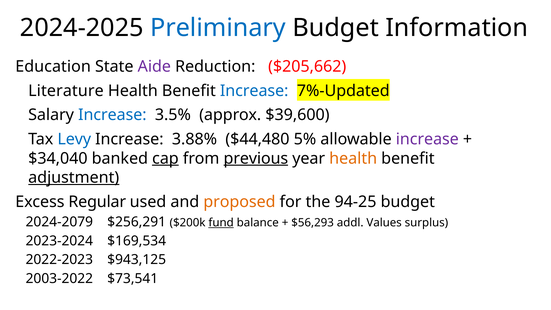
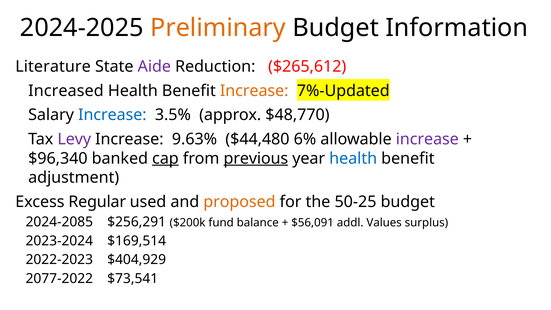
Preliminary colour: blue -> orange (218, 28)
Education: Education -> Literature (53, 66)
$205,662: $205,662 -> $265,612 (307, 66)
Literature: Literature -> Increased (66, 91)
Increase colour: blue -> orange (254, 91)
$39,600: $39,600 -> $48,770 (297, 115)
Levy colour: blue -> purple (74, 139)
3.88%: 3.88% -> 9.63% (194, 139)
5%: 5% -> 6% (305, 139)
$34,040: $34,040 -> $96,340 (58, 158)
health colour: orange -> blue (353, 158)
adjustment underline: present -> none (74, 177)
94-25: 94-25 -> 50-25 (355, 202)
2024-2079: 2024-2079 -> 2024-2085 (59, 222)
fund underline: present -> none (221, 223)
$56,293: $56,293 -> $56,091 (313, 223)
$169,534: $169,534 -> $169,514 (137, 241)
$943,125: $943,125 -> $404,929 (137, 260)
2003-2022: 2003-2022 -> 2077-2022 (59, 279)
